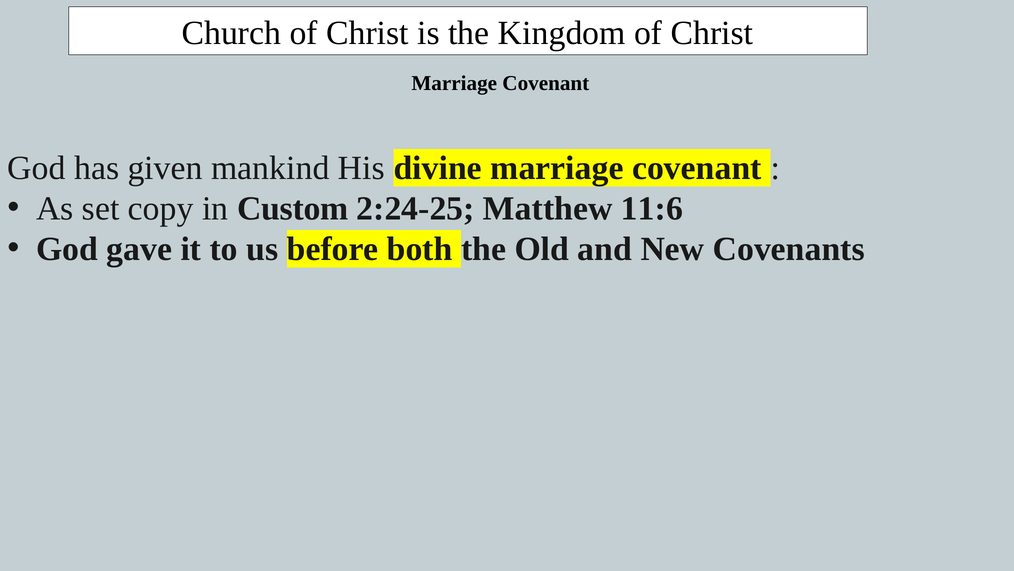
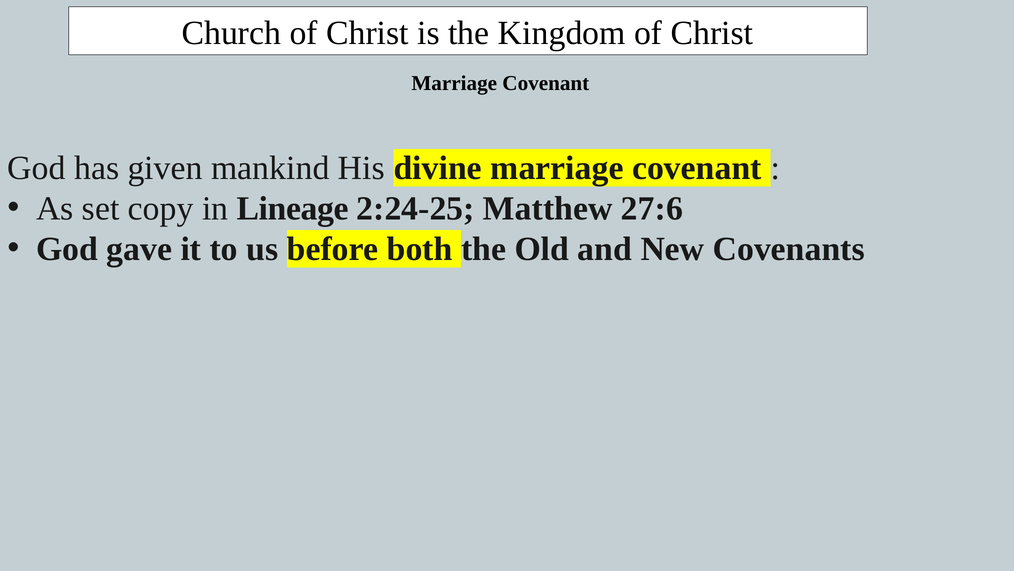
Custom: Custom -> Lineage (293, 208)
11:6: 11:6 -> 27:6 (652, 208)
